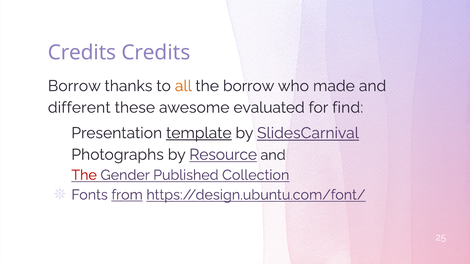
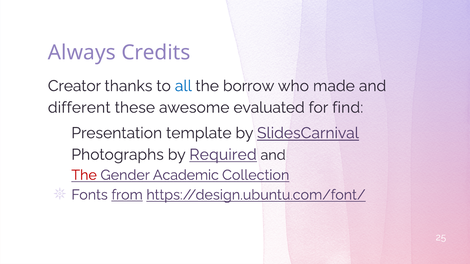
Credits: Credits -> Always (82, 53)
Borrow: Borrow -> Creator (74, 86)
all colour: orange -> blue (183, 86)
template underline: present -> none (199, 133)
Resource: Resource -> Required (223, 155)
Published: Published -> Academic (186, 175)
